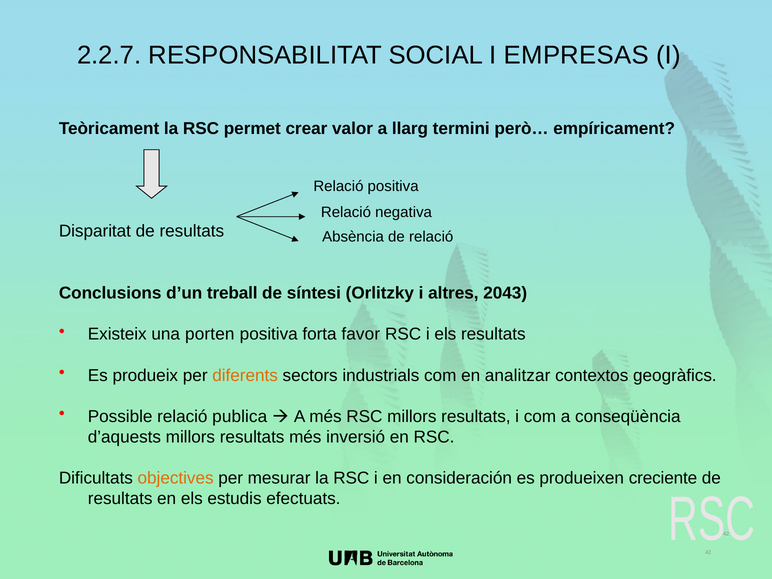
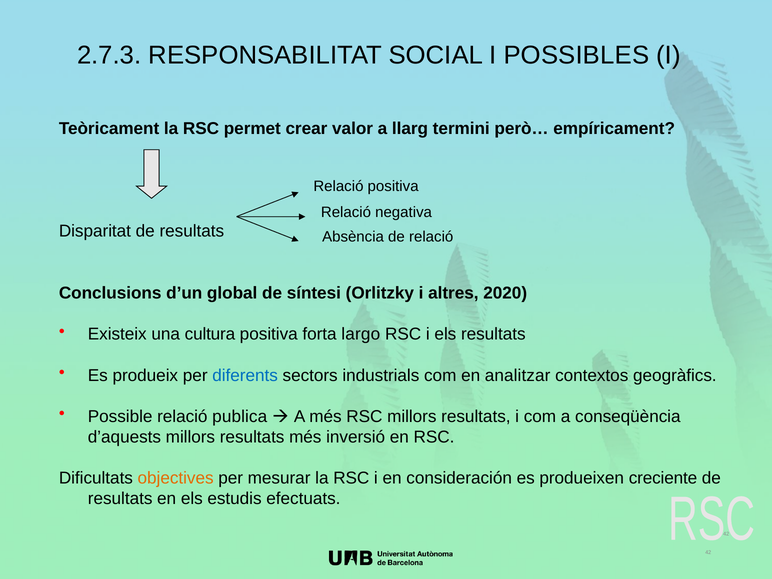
2.2.7: 2.2.7 -> 2.7.3 (109, 55)
EMPRESAS: EMPRESAS -> POSSIBLES (576, 55)
treball: treball -> global (232, 293)
2043: 2043 -> 2020 (505, 293)
porten: porten -> cultura (210, 334)
favor: favor -> largo (361, 334)
diferents colour: orange -> blue (245, 375)
